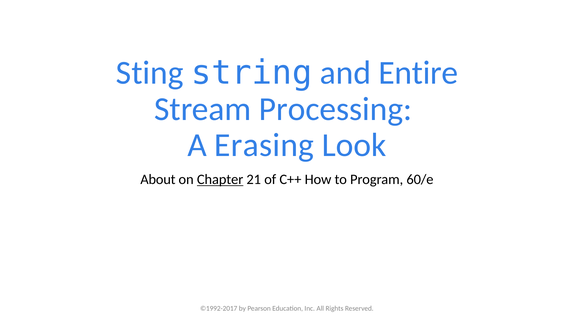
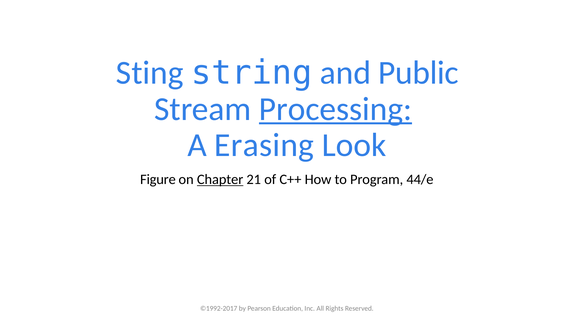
Entire: Entire -> Public (418, 73)
Processing underline: none -> present (335, 109)
About: About -> Figure (158, 179)
60/e: 60/e -> 44/e (420, 179)
